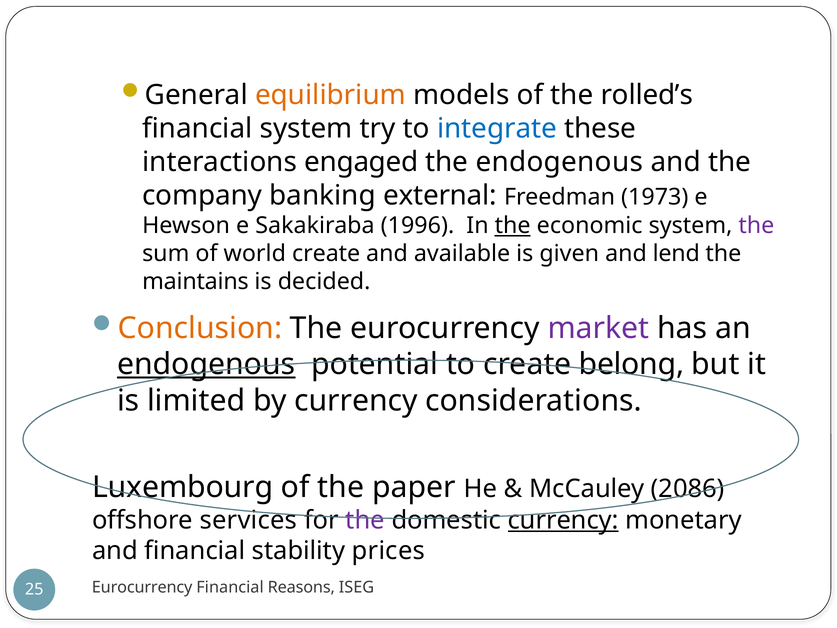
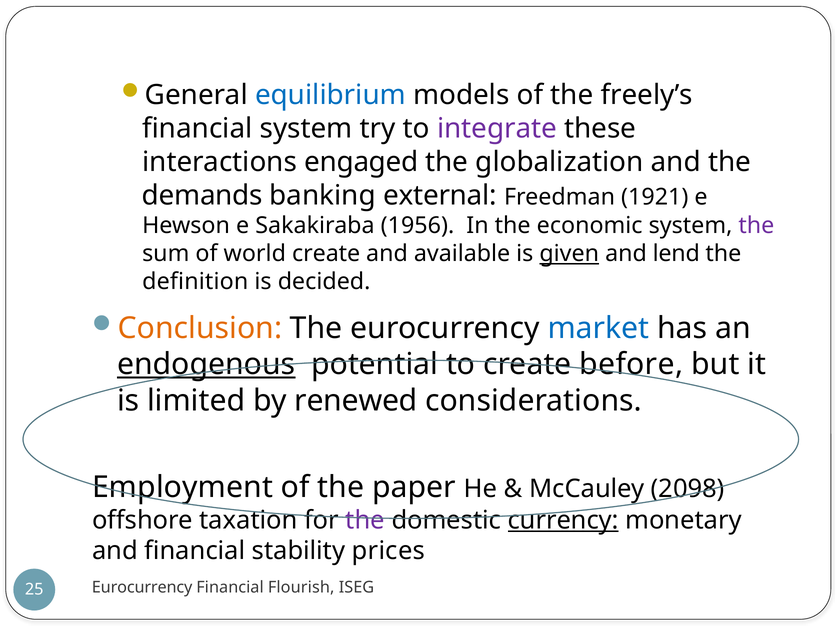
equilibrium colour: orange -> blue (330, 95)
rolled’s: rolled’s -> freely’s (647, 95)
integrate colour: blue -> purple (497, 128)
the endogenous: endogenous -> globalization (560, 162)
company: company -> demands (202, 195)
1973: 1973 -> 1921 (655, 197)
1996: 1996 -> 1956 (417, 226)
the underline: present -> none (513, 226)
given underline: none -> present (569, 254)
maintains: maintains -> definition (195, 281)
market colour: purple -> blue (598, 328)
belong: belong -> before (631, 364)
by currency: currency -> renewed (356, 400)
Luxembourg: Luxembourg -> Employment (183, 487)
2086: 2086 -> 2098 (688, 488)
services: services -> taxation (248, 520)
Reasons: Reasons -> Flourish (301, 587)
